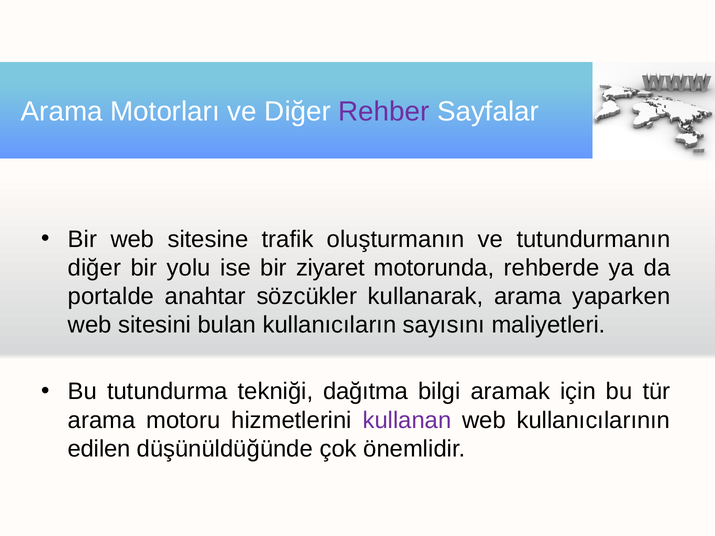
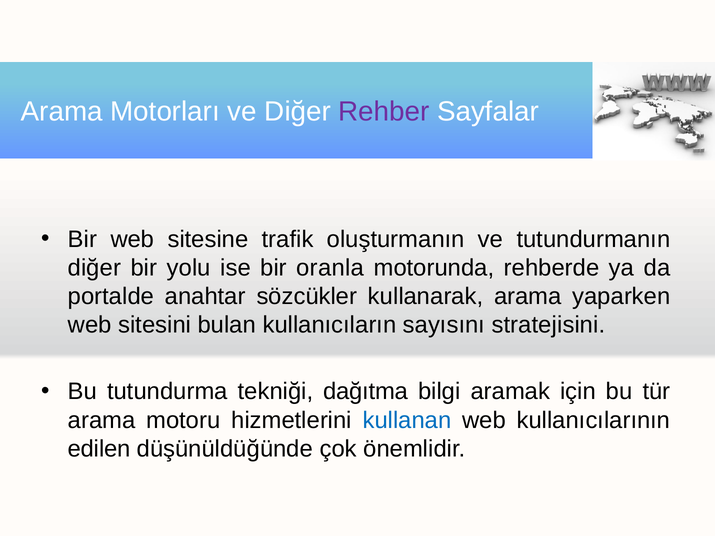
ziyaret: ziyaret -> oranla (330, 268)
maliyetleri: maliyetleri -> stratejisini (548, 325)
kullanan colour: purple -> blue (407, 420)
